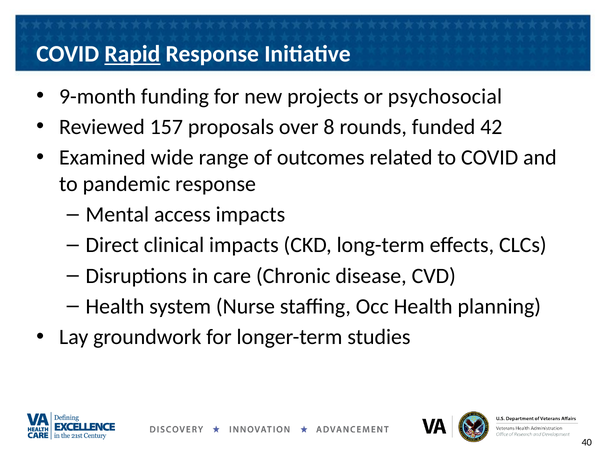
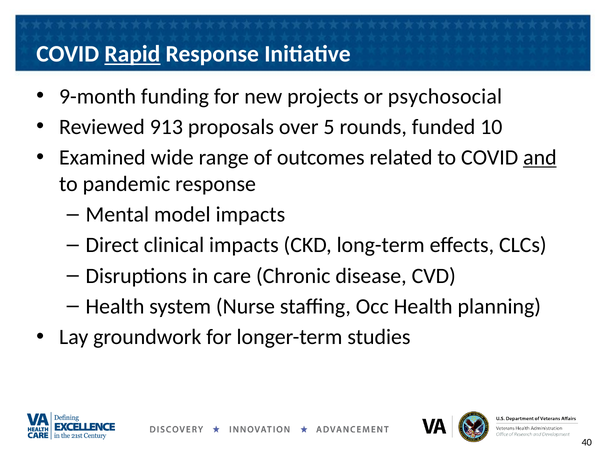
157: 157 -> 913 (166, 127)
8: 8 -> 5 (329, 127)
42: 42 -> 10 (491, 127)
and underline: none -> present (540, 157)
access: access -> model (182, 214)
